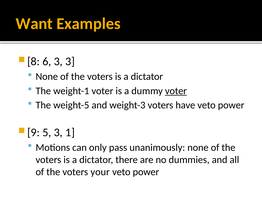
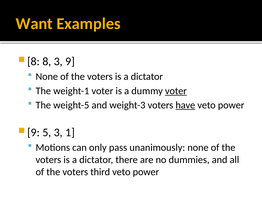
6: 6 -> 8 (47, 61)
3 3: 3 -> 9 (70, 61)
have underline: none -> present (185, 105)
your: your -> third (100, 172)
